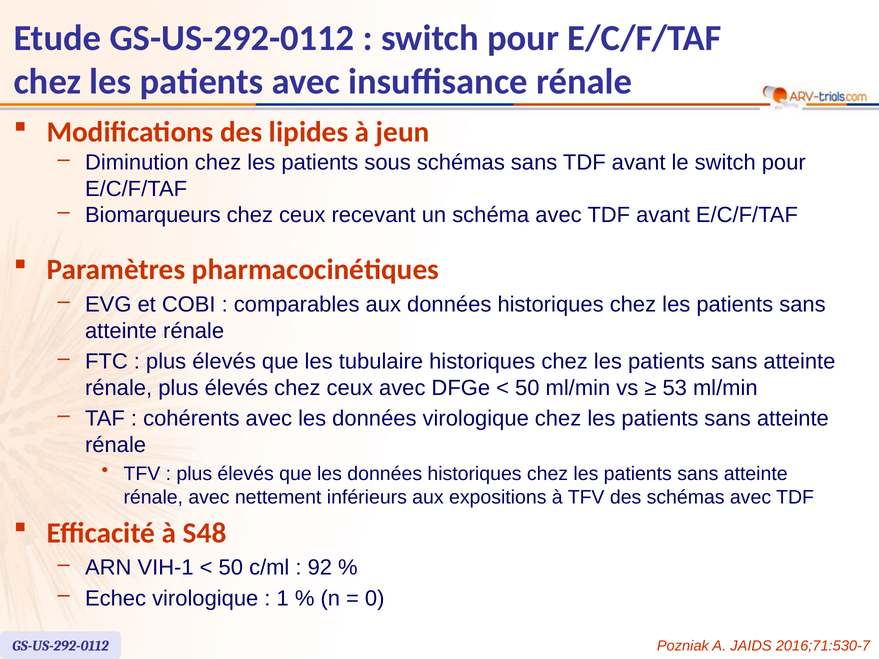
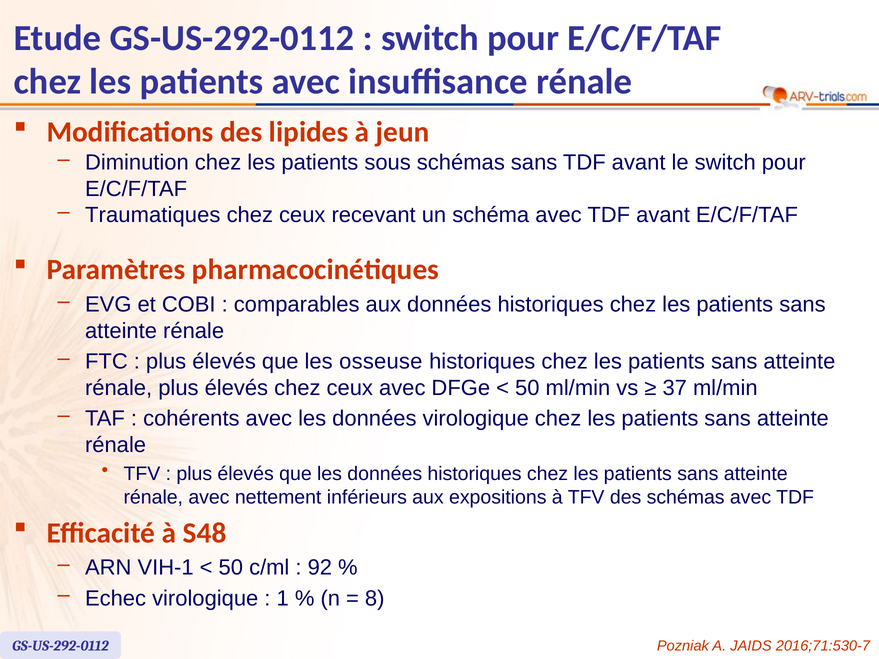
Biomarqueurs: Biomarqueurs -> Traumatiques (153, 215)
tubulaire: tubulaire -> osseuse (381, 362)
53: 53 -> 37 (675, 388)
0: 0 -> 8 (375, 598)
